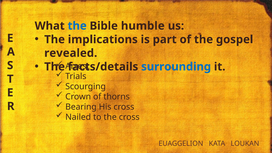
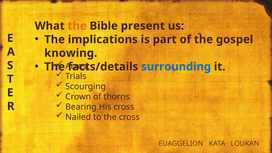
the colour: blue -> orange (77, 26)
humble: humble -> present (143, 26)
revealed: revealed -> knowing (71, 53)
